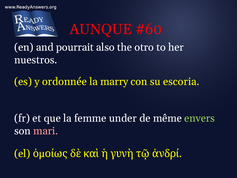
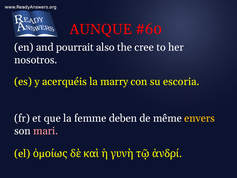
otro: otro -> cree (144, 47)
nuestros: nuestros -> nosotros (36, 60)
ordonnée: ordonnée -> acerquéis (64, 82)
under: under -> deben (123, 118)
envers colour: light green -> yellow (200, 118)
